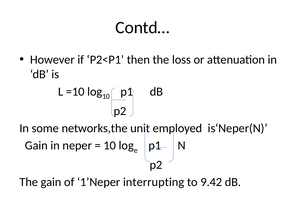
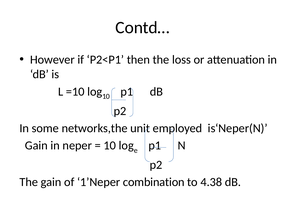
interrupting: interrupting -> combination (154, 182)
9.42: 9.42 -> 4.38 (211, 182)
